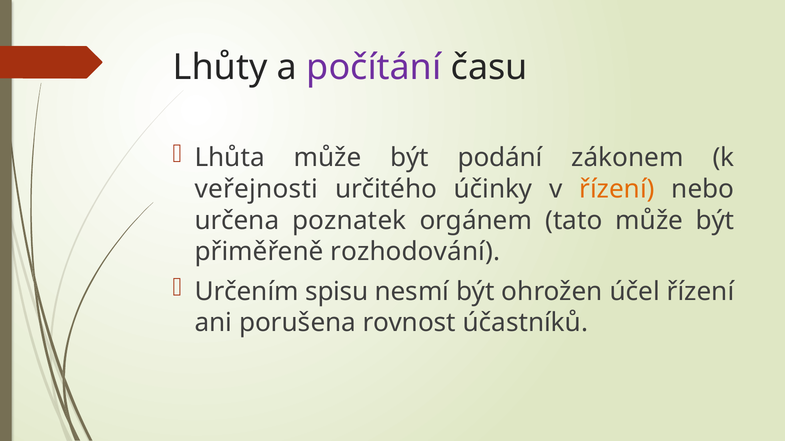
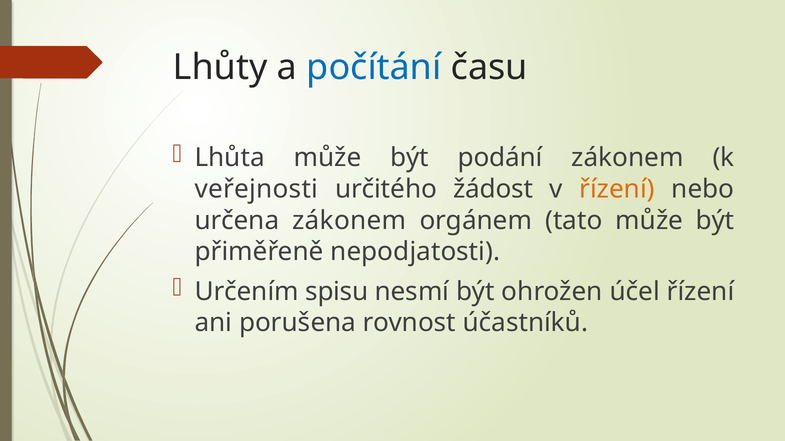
počítání colour: purple -> blue (374, 67)
účinky: účinky -> žádost (493, 189)
určena poznatek: poznatek -> zákonem (349, 221)
rozhodování: rozhodování -> nepodjatosti (415, 252)
